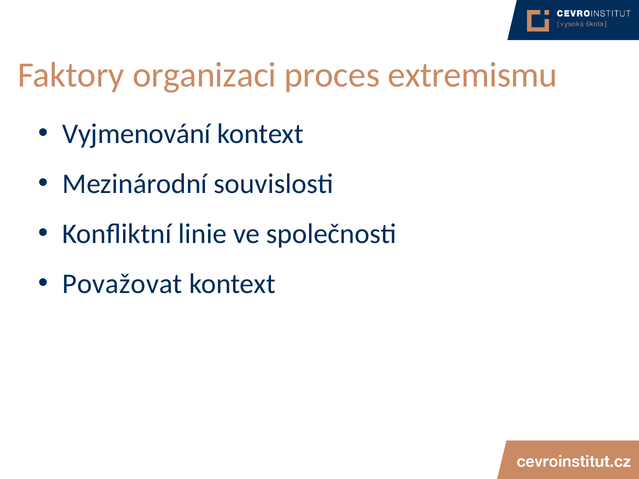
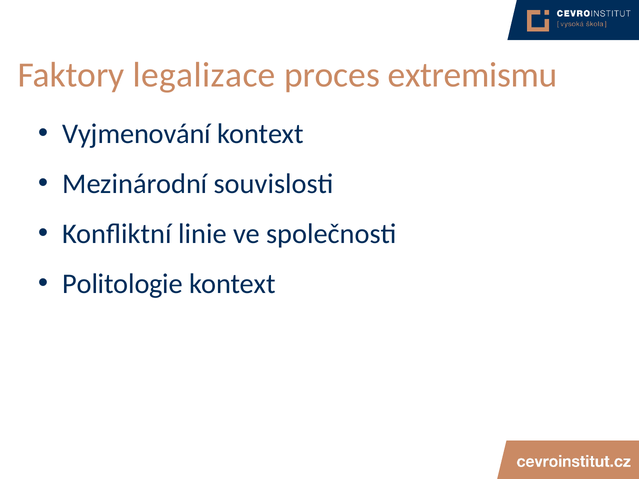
organizaci: organizaci -> legalizace (204, 75)
Považovat: Považovat -> Politologie (123, 284)
